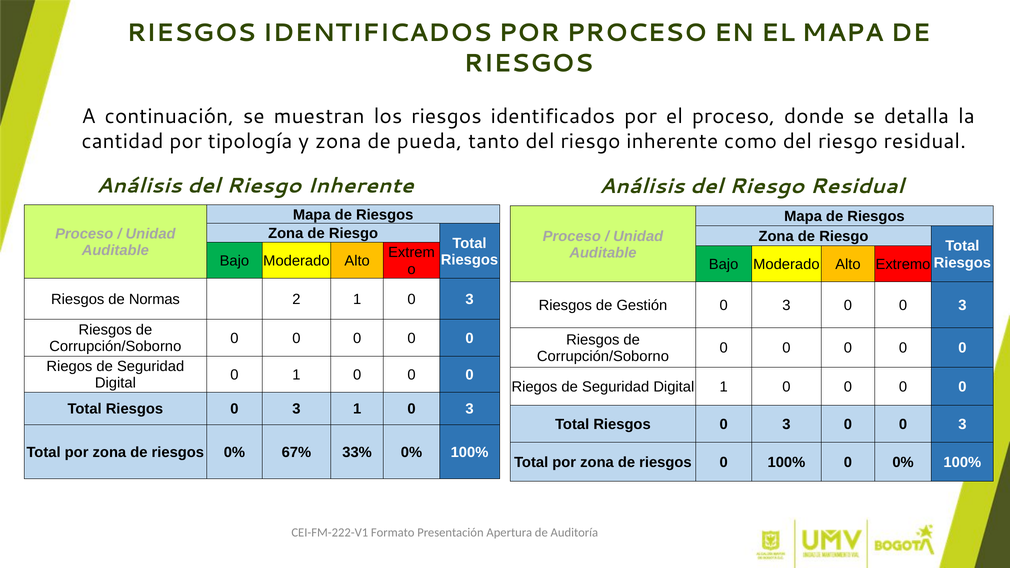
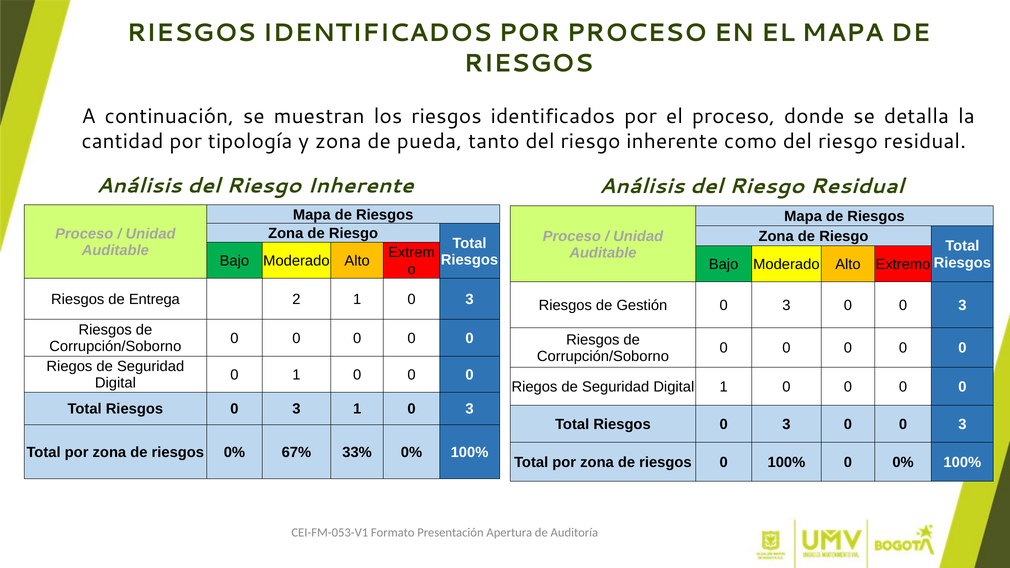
Normas: Normas -> Entrega (154, 299)
CEI-FM-222-V1: CEI-FM-222-V1 -> CEI-FM-053-V1 (330, 533)
